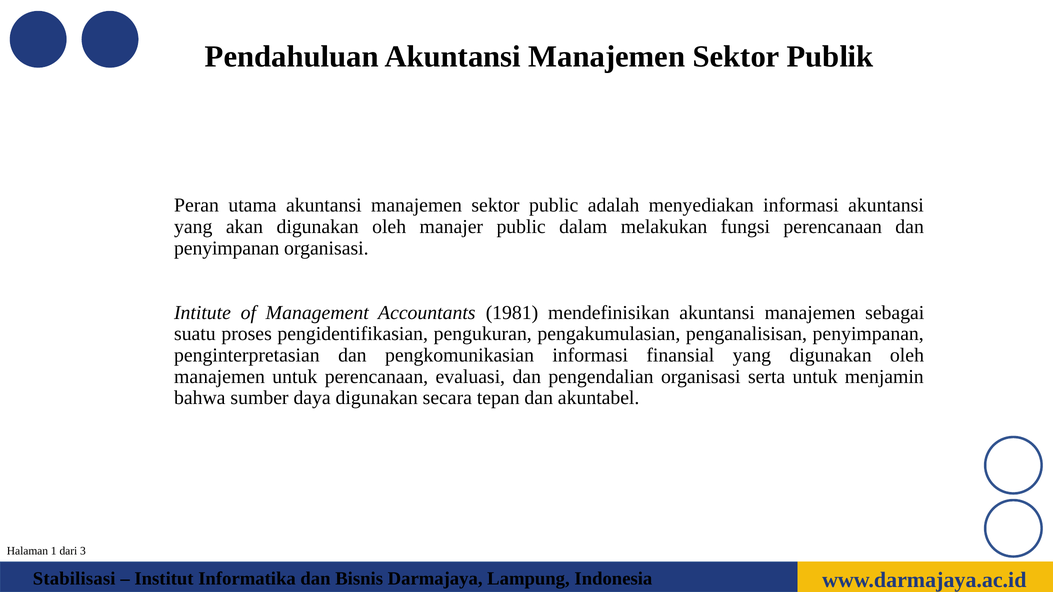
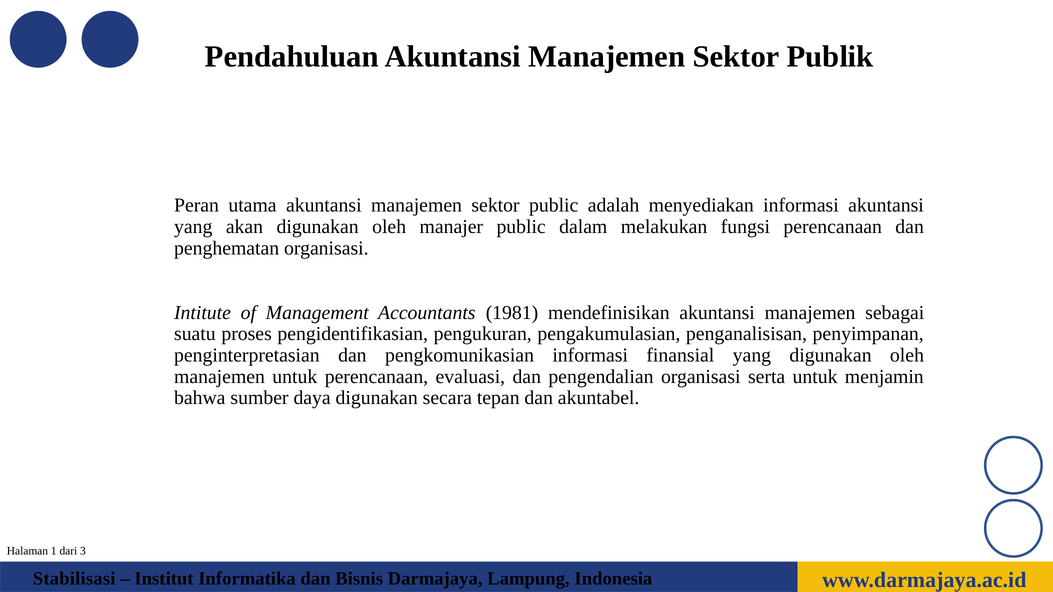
penyimpanan: penyimpanan -> penghematan (227, 248)
